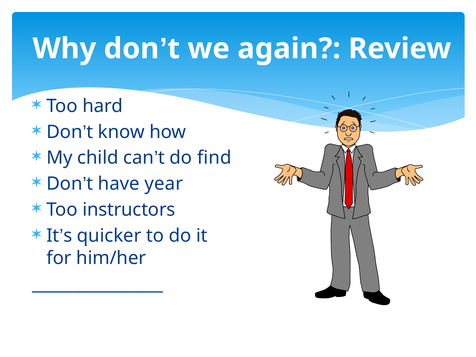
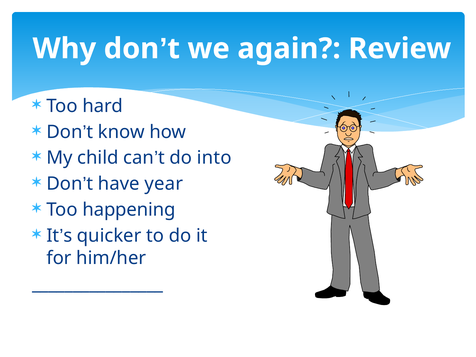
find: find -> into (214, 158)
instructors: instructors -> happening (129, 210)
